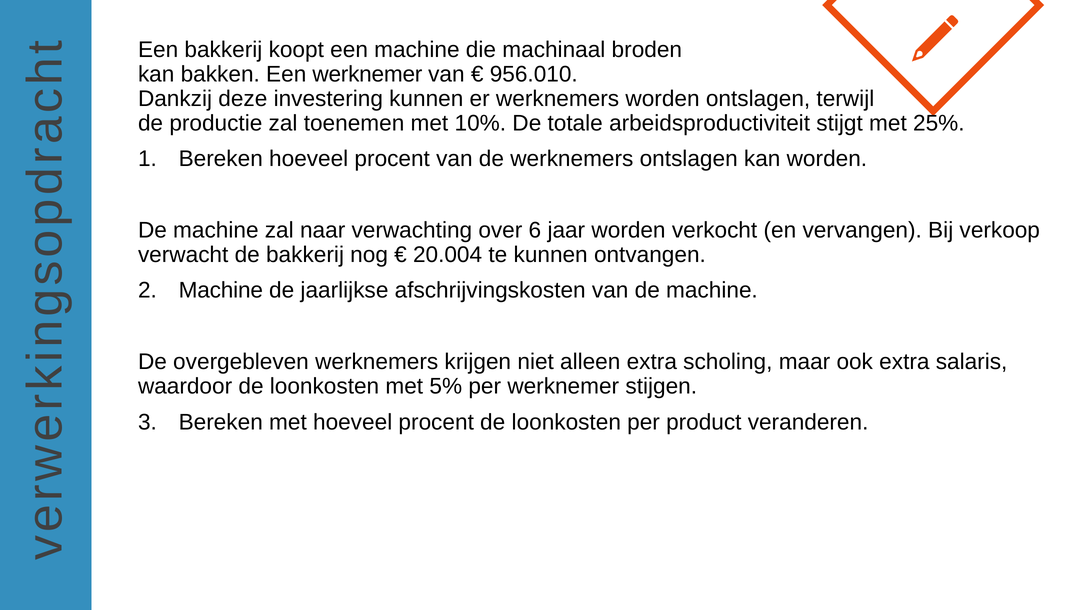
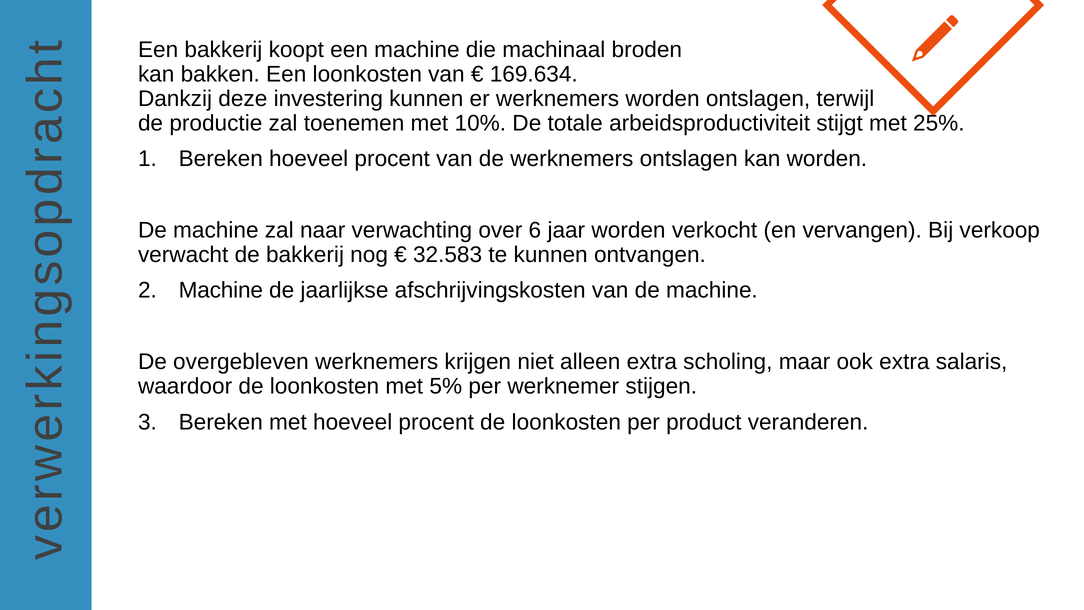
Een werknemer: werknemer -> loonkosten (367, 74)
956.010: 956.010 -> 169.634 (534, 74)
20.004: 20.004 -> 32.583 (448, 255)
